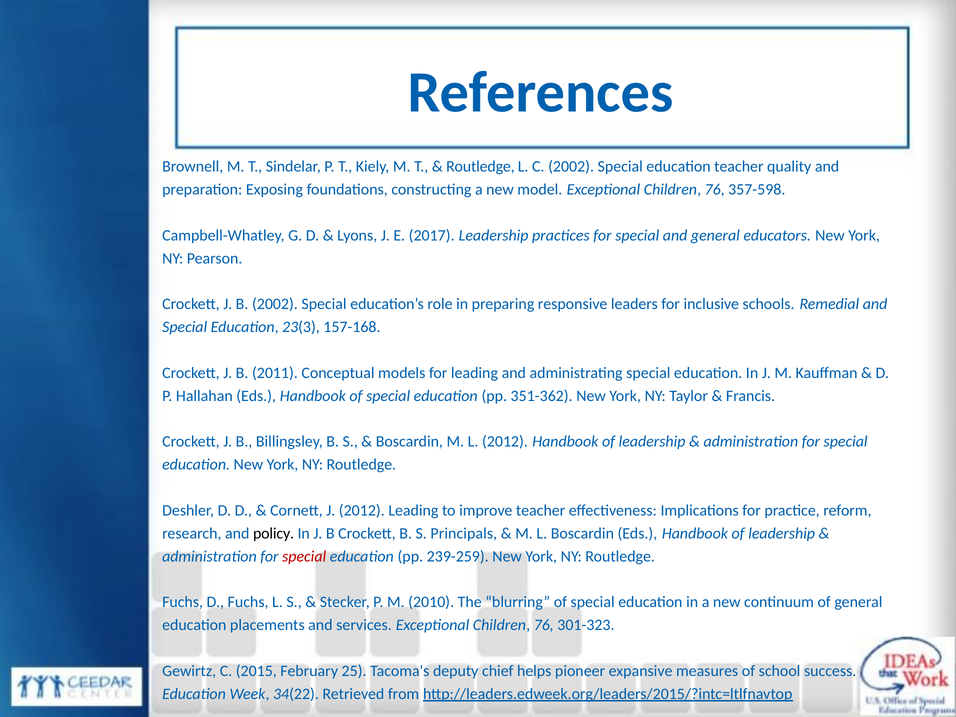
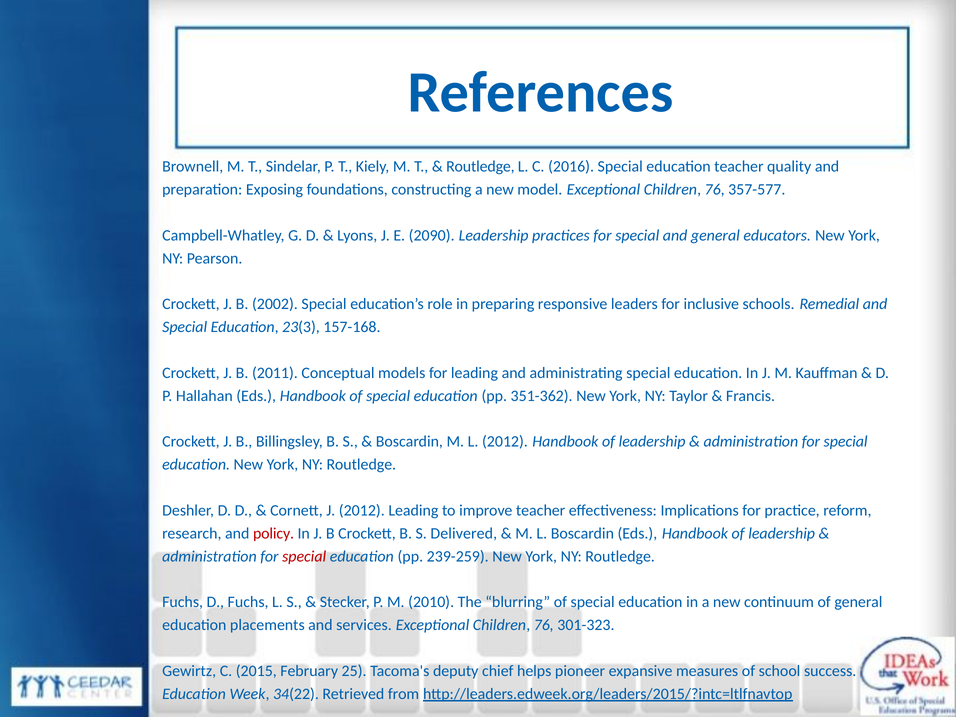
C 2002: 2002 -> 2016 (571, 167)
357-598: 357-598 -> 357-577 (757, 190)
2017: 2017 -> 2090 (432, 235)
policy colour: black -> red (274, 533)
Principals: Principals -> Delivered (464, 533)
